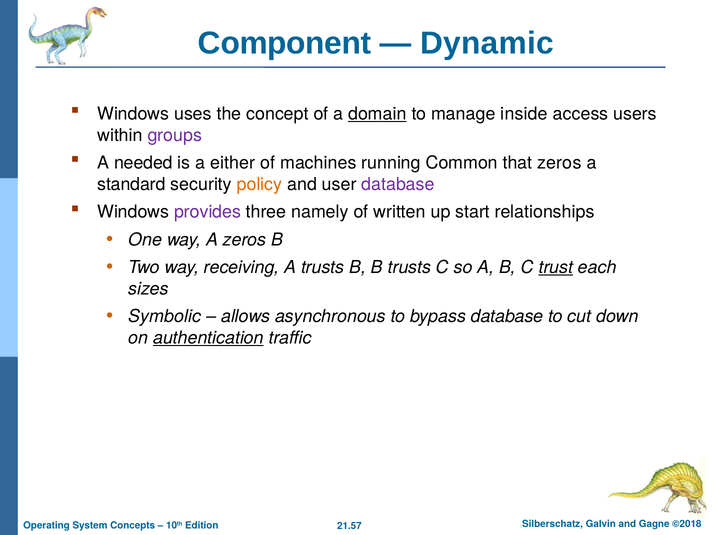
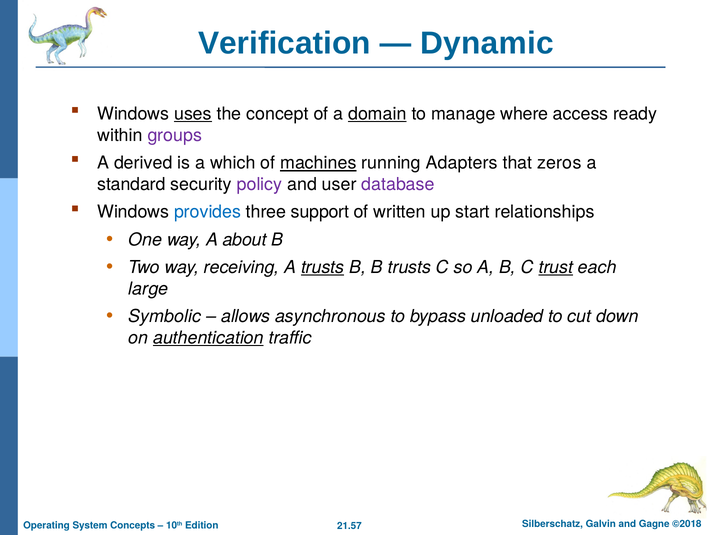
Component: Component -> Verification (284, 43)
uses underline: none -> present (193, 114)
inside: inside -> where (524, 114)
users: users -> ready (635, 114)
needed: needed -> derived (143, 163)
either: either -> which (233, 163)
machines underline: none -> present (318, 163)
Common: Common -> Adapters (462, 163)
policy colour: orange -> purple (260, 184)
provides colour: purple -> blue (208, 212)
namely: namely -> support (320, 212)
A zeros: zeros -> about (245, 240)
trusts underline: none -> present (323, 267)
sizes: sizes -> large (148, 289)
bypass database: database -> unloaded (507, 316)
